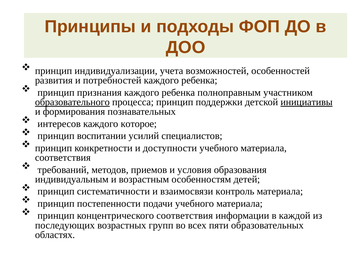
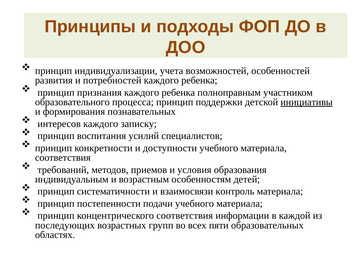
образовательного underline: present -> none (72, 102)
которое: которое -> записку (139, 124)
воспитании: воспитании -> воспитания (102, 136)
